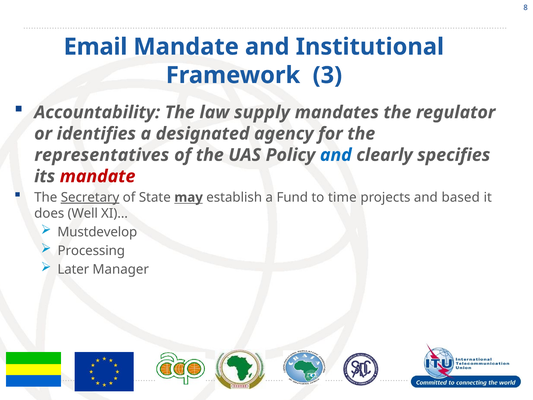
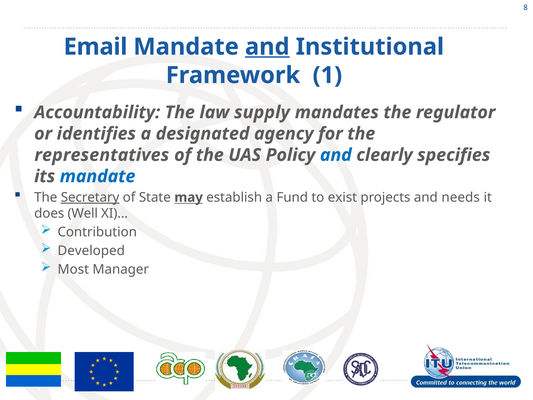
and underline: none -> present (267, 47)
3: 3 -> 1 (327, 75)
mandate colour: red -> blue (98, 176)
time: time -> exist (342, 197)
based: based -> needs (461, 197)
Mustdevelop: Mustdevelop -> Contribution (97, 232)
Processing: Processing -> Developed (91, 251)
Later: Later -> Most (73, 269)
